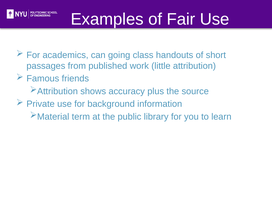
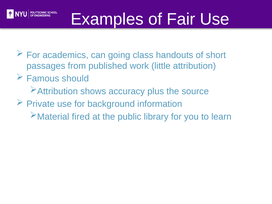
friends: friends -> should (75, 79)
term: term -> fired (81, 117)
